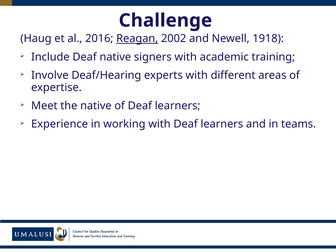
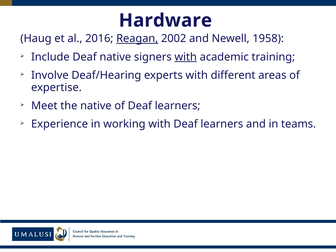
Challenge: Challenge -> Hardware (165, 20)
1918: 1918 -> 1958 (268, 39)
with underline: none -> present (186, 57)
